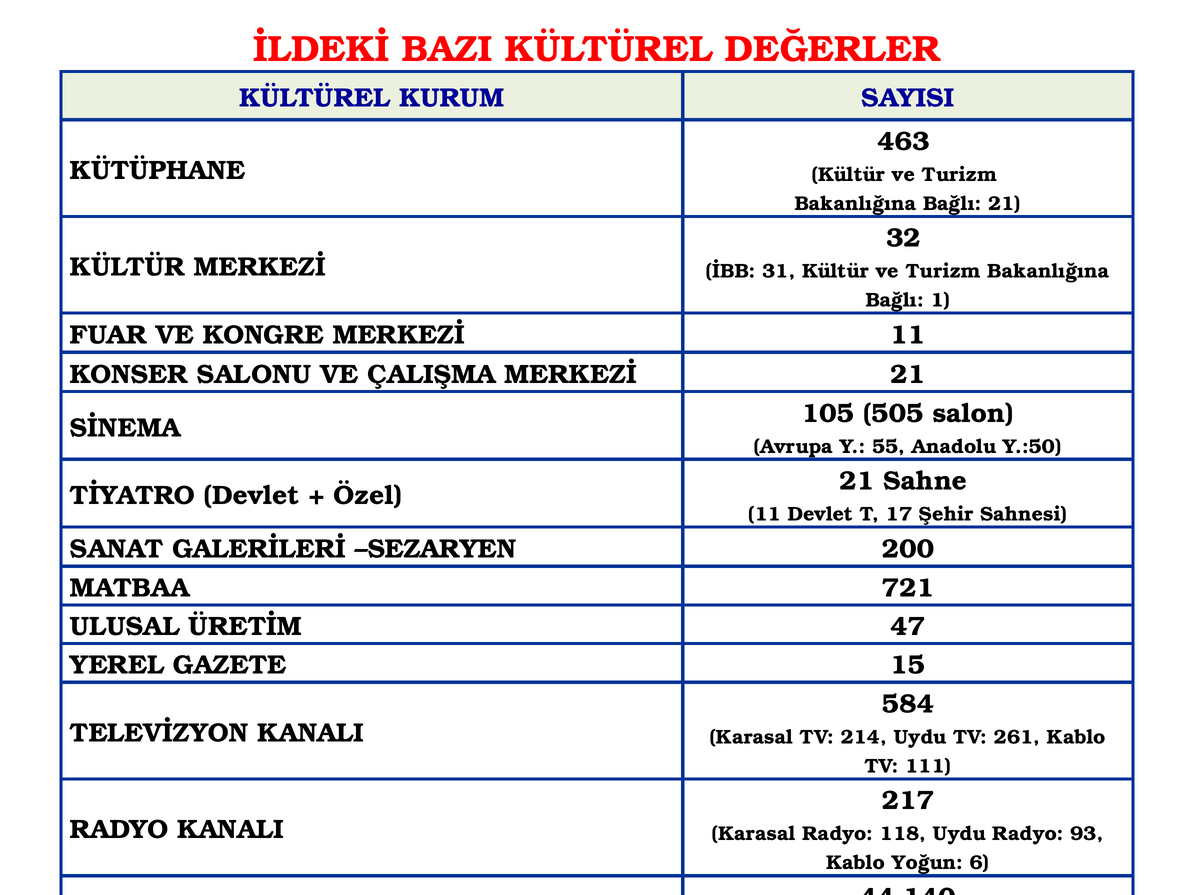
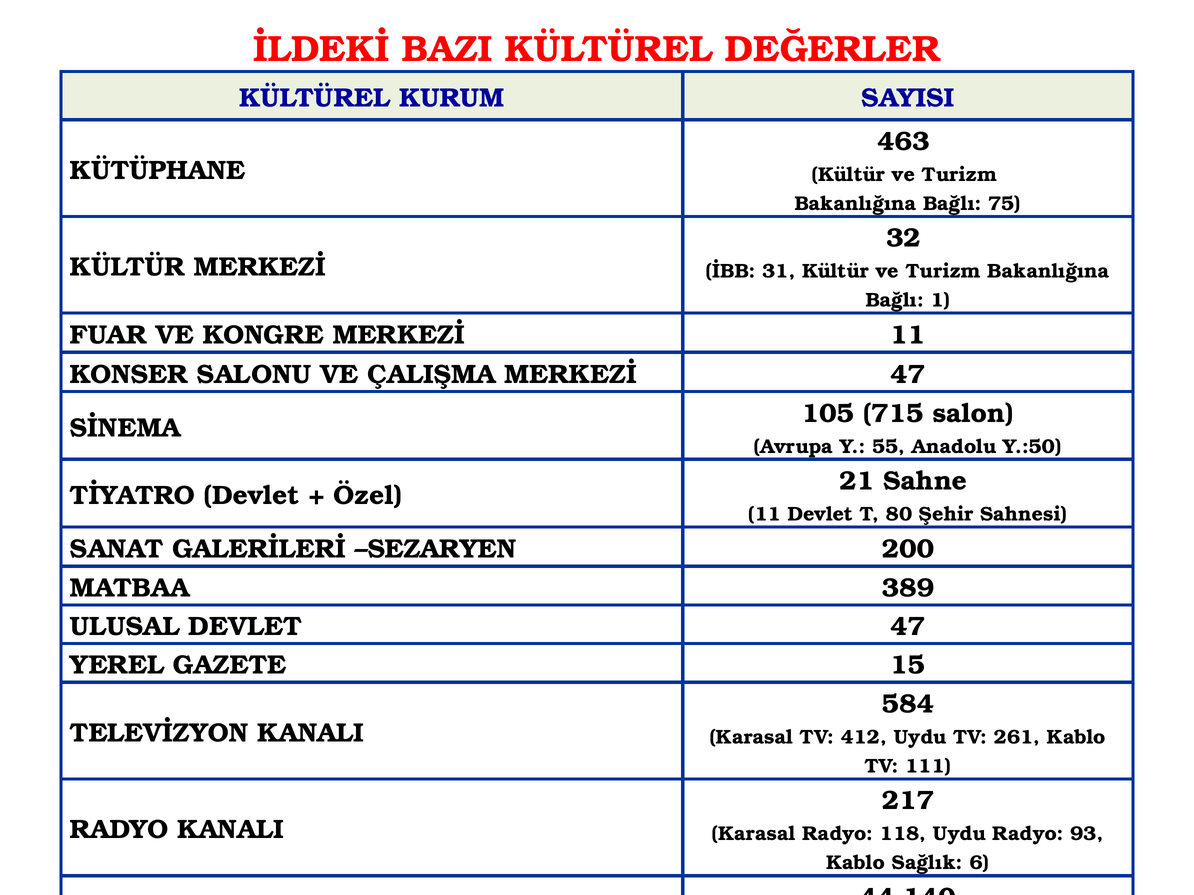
Bağlı 21: 21 -> 75 (1005, 204)
MERKEZİ 21: 21 -> 47 (908, 375)
505: 505 -> 715 (893, 414)
17: 17 -> 80 (899, 515)
721: 721 -> 389 (908, 588)
ULUSAL ÜRETİM: ÜRETİM -> DEVLET (245, 627)
214: 214 -> 412 (864, 738)
Yoğun: Yoğun -> Sağlık (927, 863)
